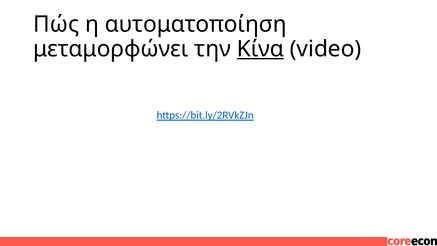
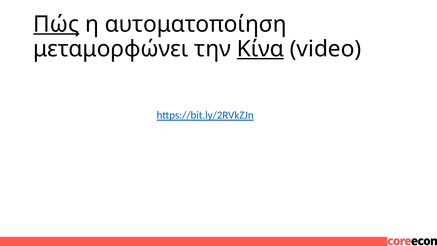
Πώς underline: none -> present (56, 24)
